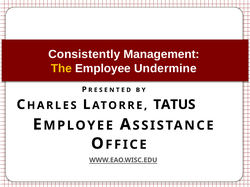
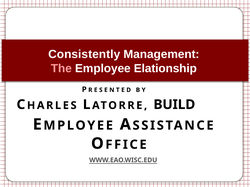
The colour: yellow -> pink (61, 69)
Undermine: Undermine -> Elationship (165, 69)
TATUS: TATUS -> BUILD (174, 105)
